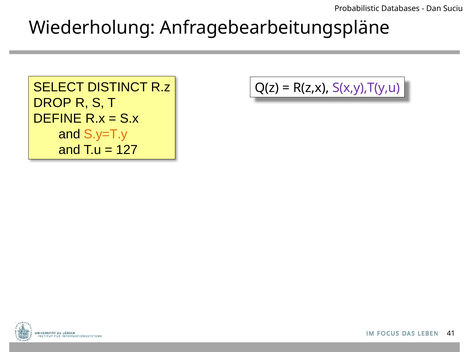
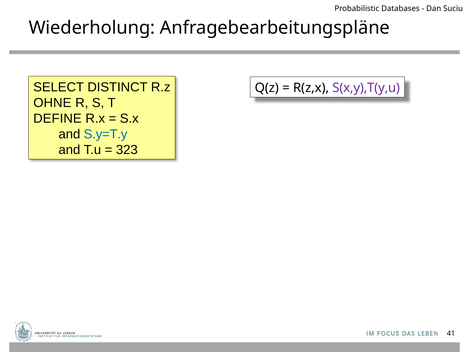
DROP: DROP -> OHNE (52, 103)
S.y=T.y colour: orange -> blue (106, 134)
127: 127 -> 323 (127, 150)
